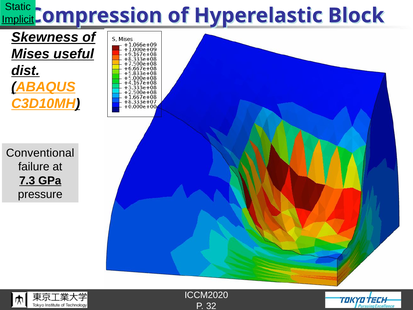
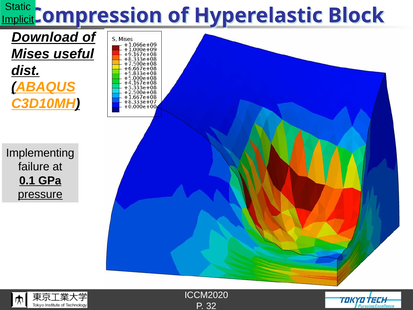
Skewness: Skewness -> Download (45, 37)
Conventional: Conventional -> Implementing (40, 153)
7.3: 7.3 -> 0.1 (27, 180)
pressure underline: none -> present (40, 194)
